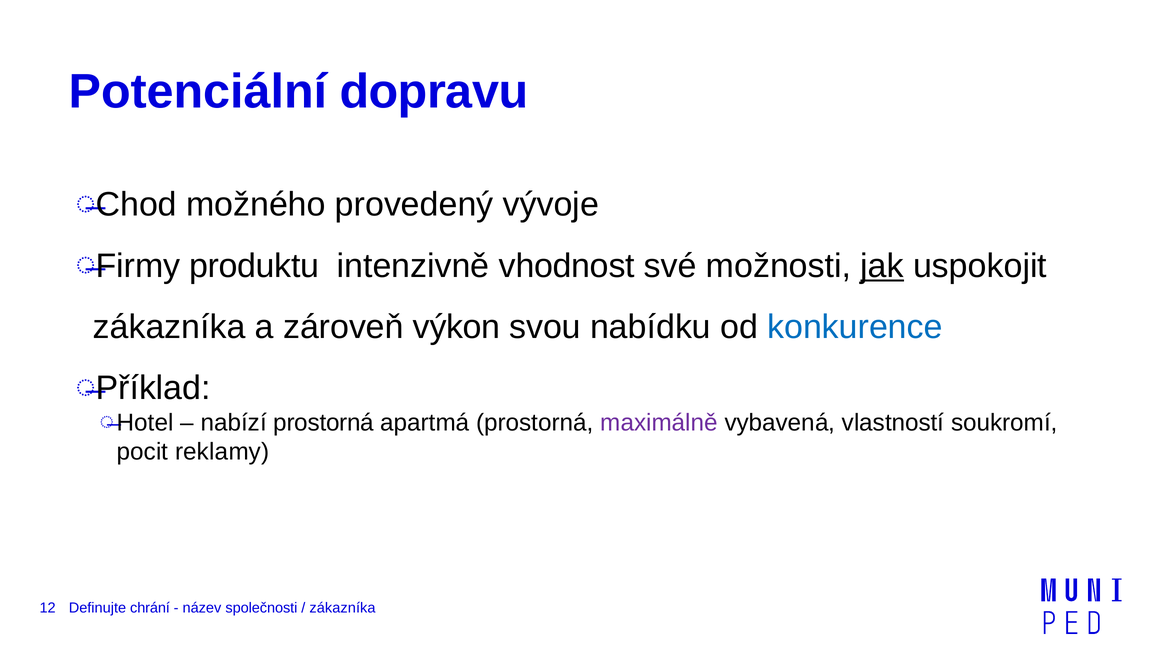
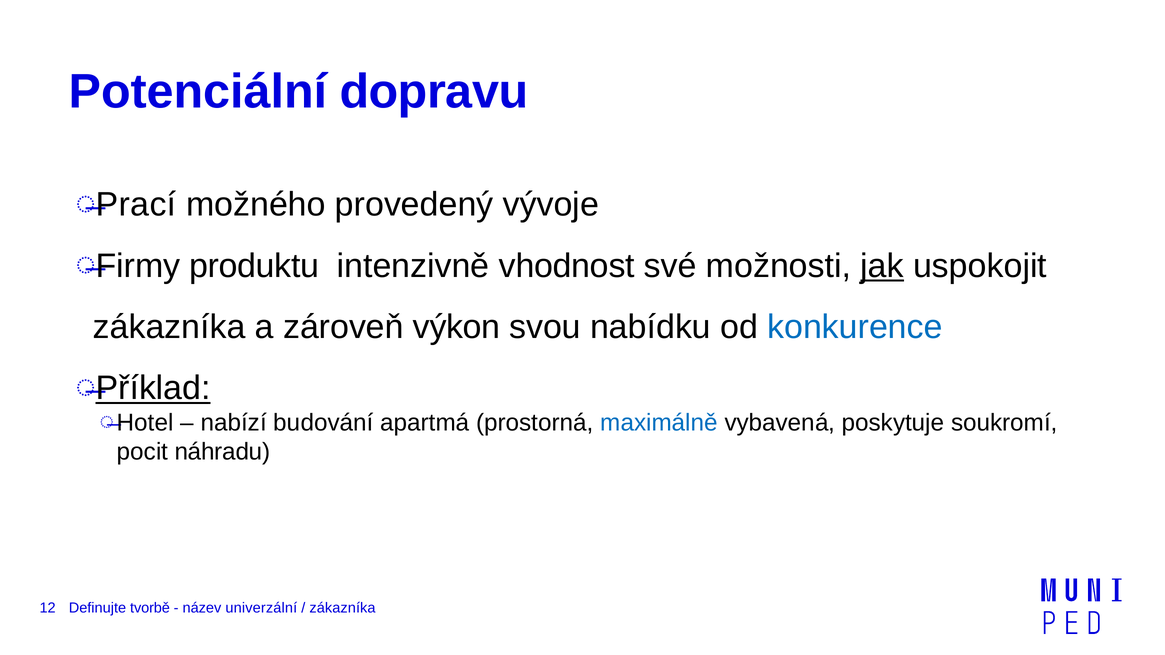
Chod: Chod -> Prací (136, 205)
Příklad underline: none -> present (153, 388)
nabízí prostorná: prostorná -> budování (323, 423)
maximálně colour: purple -> blue (659, 423)
vlastností: vlastností -> poskytuje (893, 423)
reklamy: reklamy -> náhradu (222, 452)
chrání: chrání -> tvorbě (150, 608)
společnosti: společnosti -> univerzální (261, 608)
